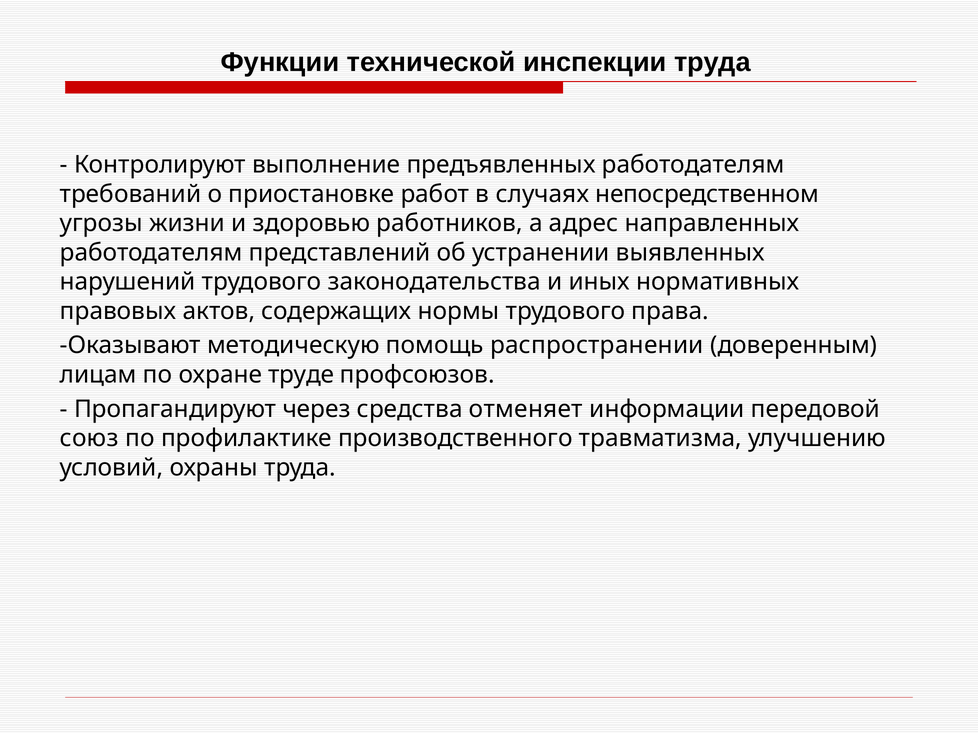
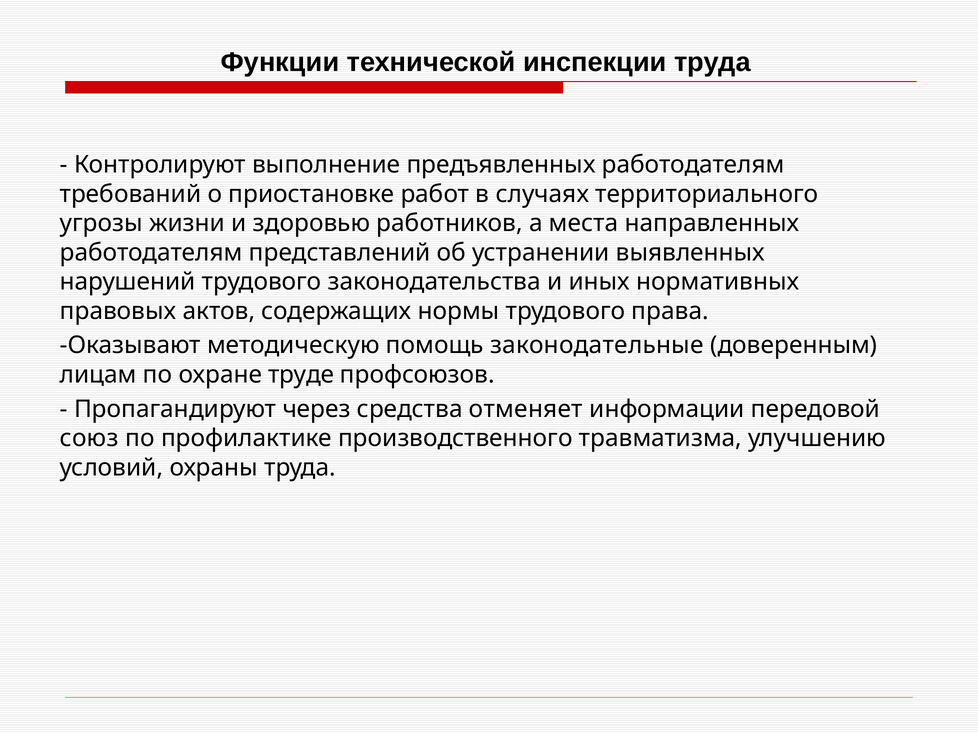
непосредственном: непосредственном -> территориального (707, 194)
адрес: адрес -> места (584, 223)
распространении: распространении -> законодательные (597, 346)
